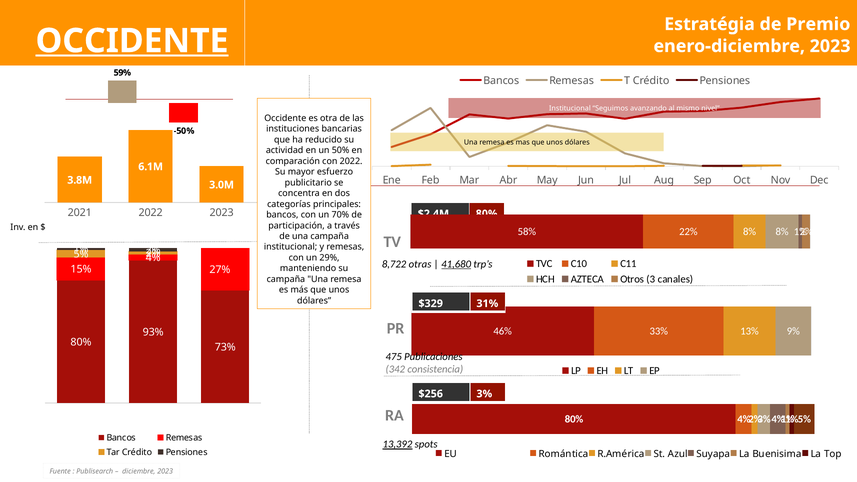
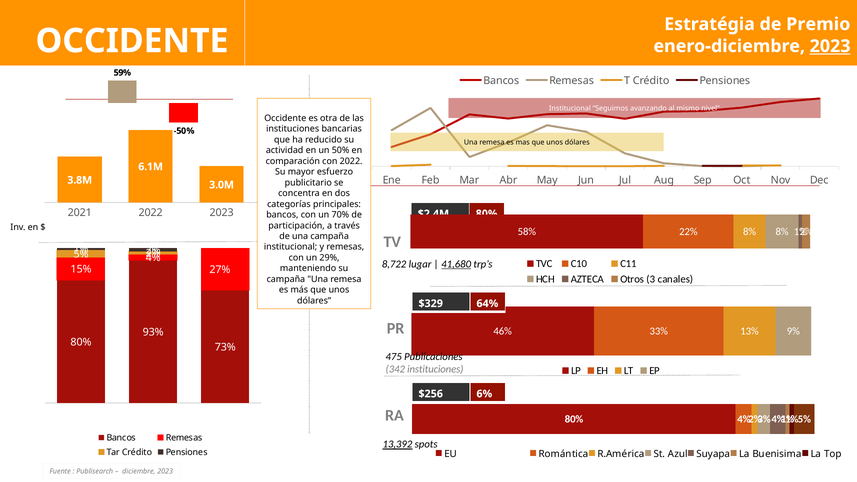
OCCIDENTE underline: present -> none (132, 41)
2023 underline: none -> present (830, 46)
otras: otras -> lugar (420, 264)
31%: 31% -> 64% (487, 304)
342 consistencia: consistencia -> instituciones (435, 370)
3%: 3% -> 6% (484, 394)
